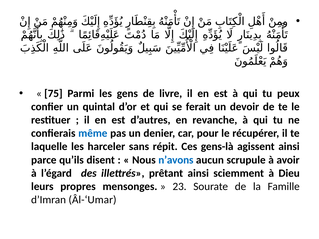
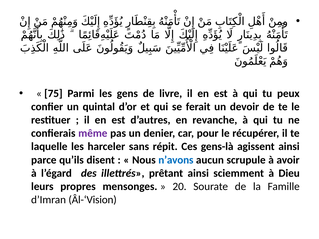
même colour: blue -> purple (93, 133)
23: 23 -> 20 (180, 187)
Âl-‘Umar: Âl-‘Umar -> Âl-‘Vision (93, 200)
